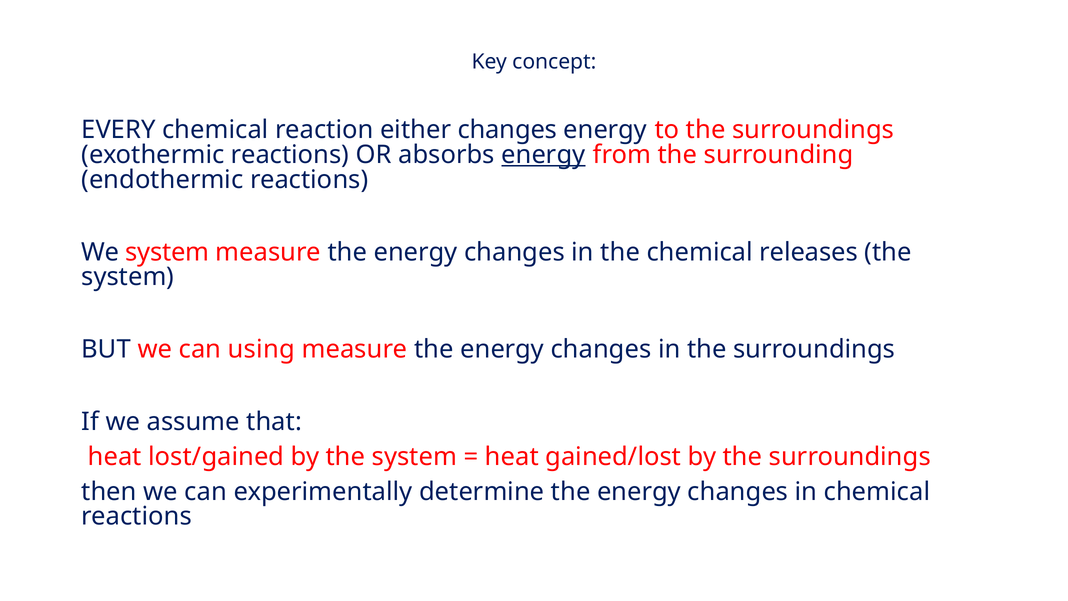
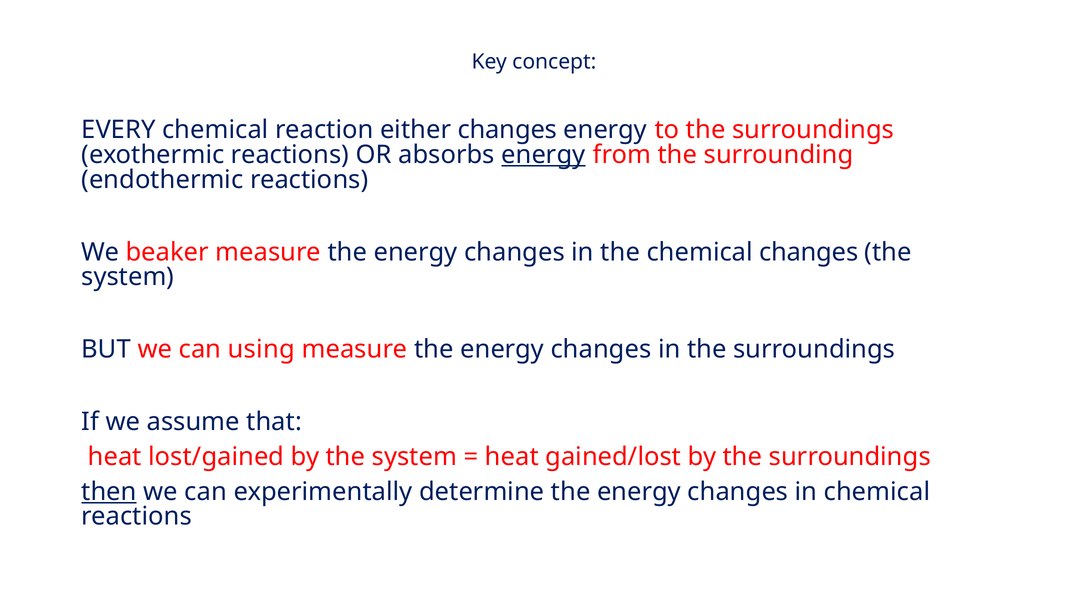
We system: system -> beaker (167, 252)
chemical releases: releases -> changes (809, 252)
then underline: none -> present (109, 491)
